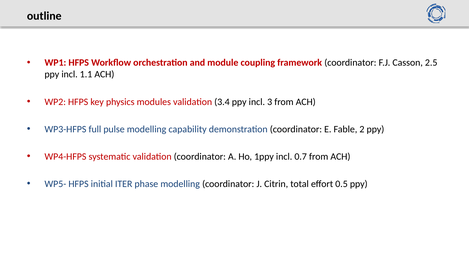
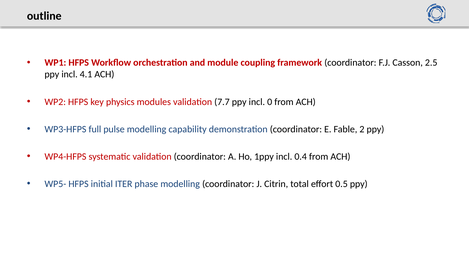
1.1: 1.1 -> 4.1 (86, 74)
3.4: 3.4 -> 7.7 (222, 102)
3: 3 -> 0 (270, 102)
0.7: 0.7 -> 0.4 (301, 156)
